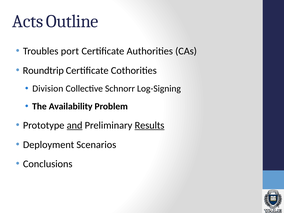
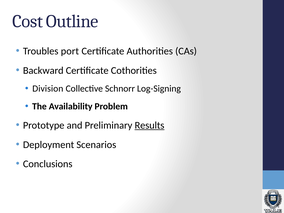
Acts: Acts -> Cost (28, 21)
Roundtrip: Roundtrip -> Backward (43, 70)
and underline: present -> none (75, 125)
